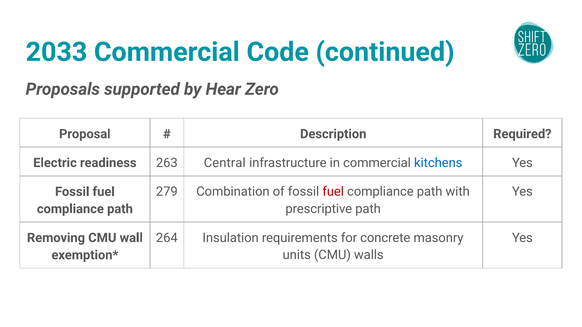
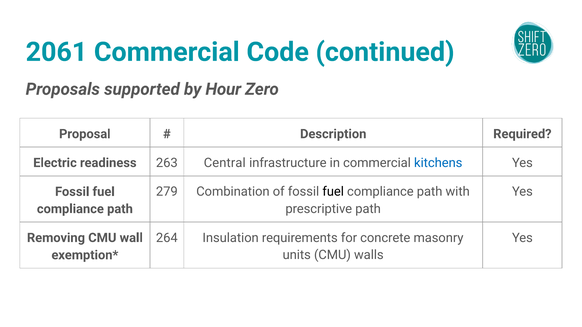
2033: 2033 -> 2061 (56, 52)
Hear: Hear -> Hour (223, 89)
fuel colour: red -> black (333, 192)
